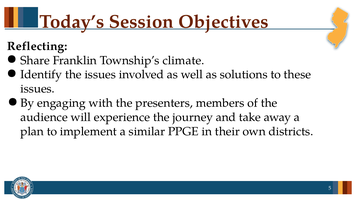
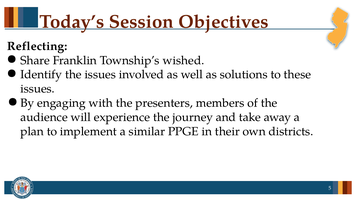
climate: climate -> wished (183, 60)
